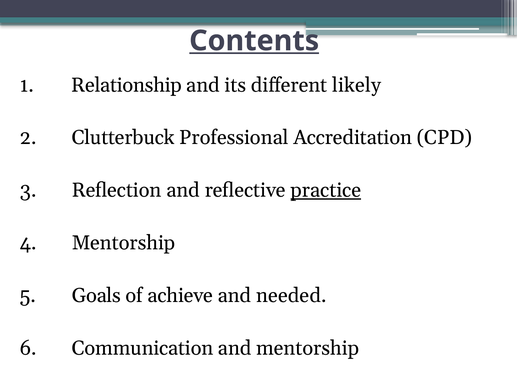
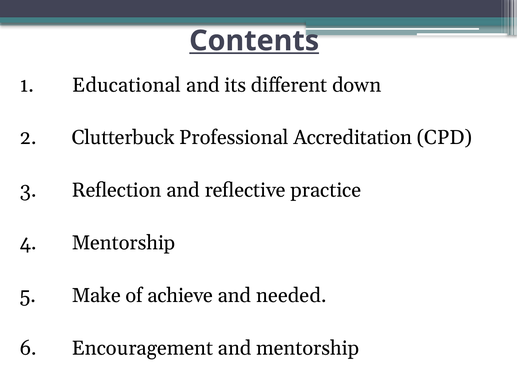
Relationship: Relationship -> Educational (126, 85)
likely: likely -> down (357, 85)
practice underline: present -> none (326, 190)
Goals: Goals -> Make (96, 295)
Communication: Communication -> Encouragement (142, 348)
